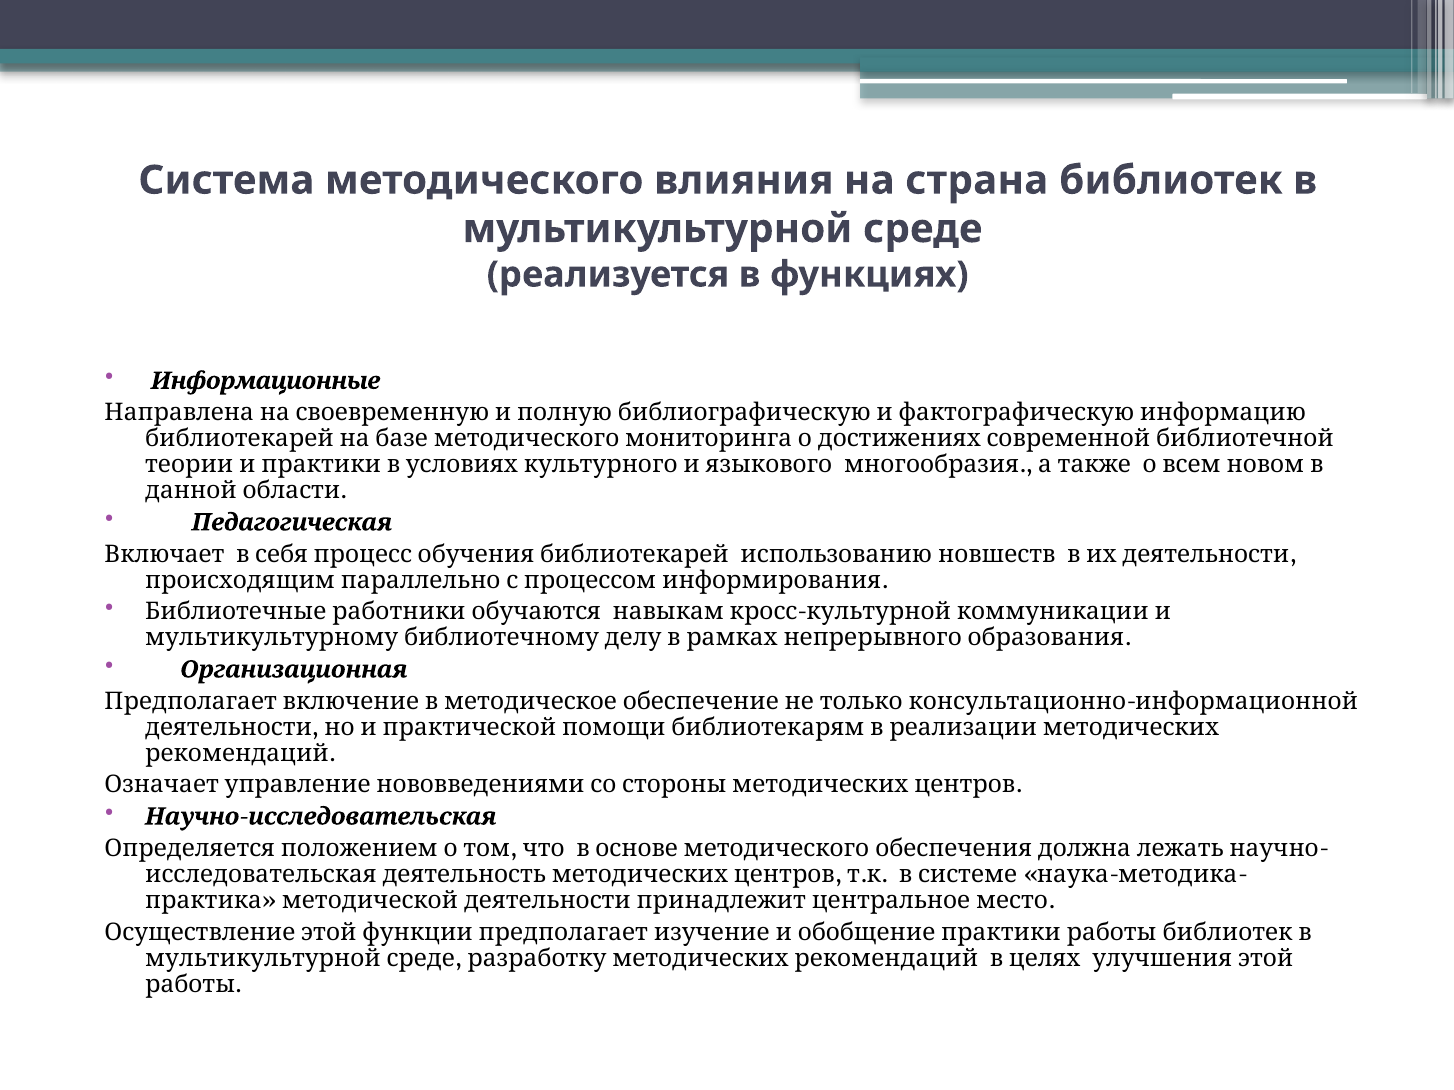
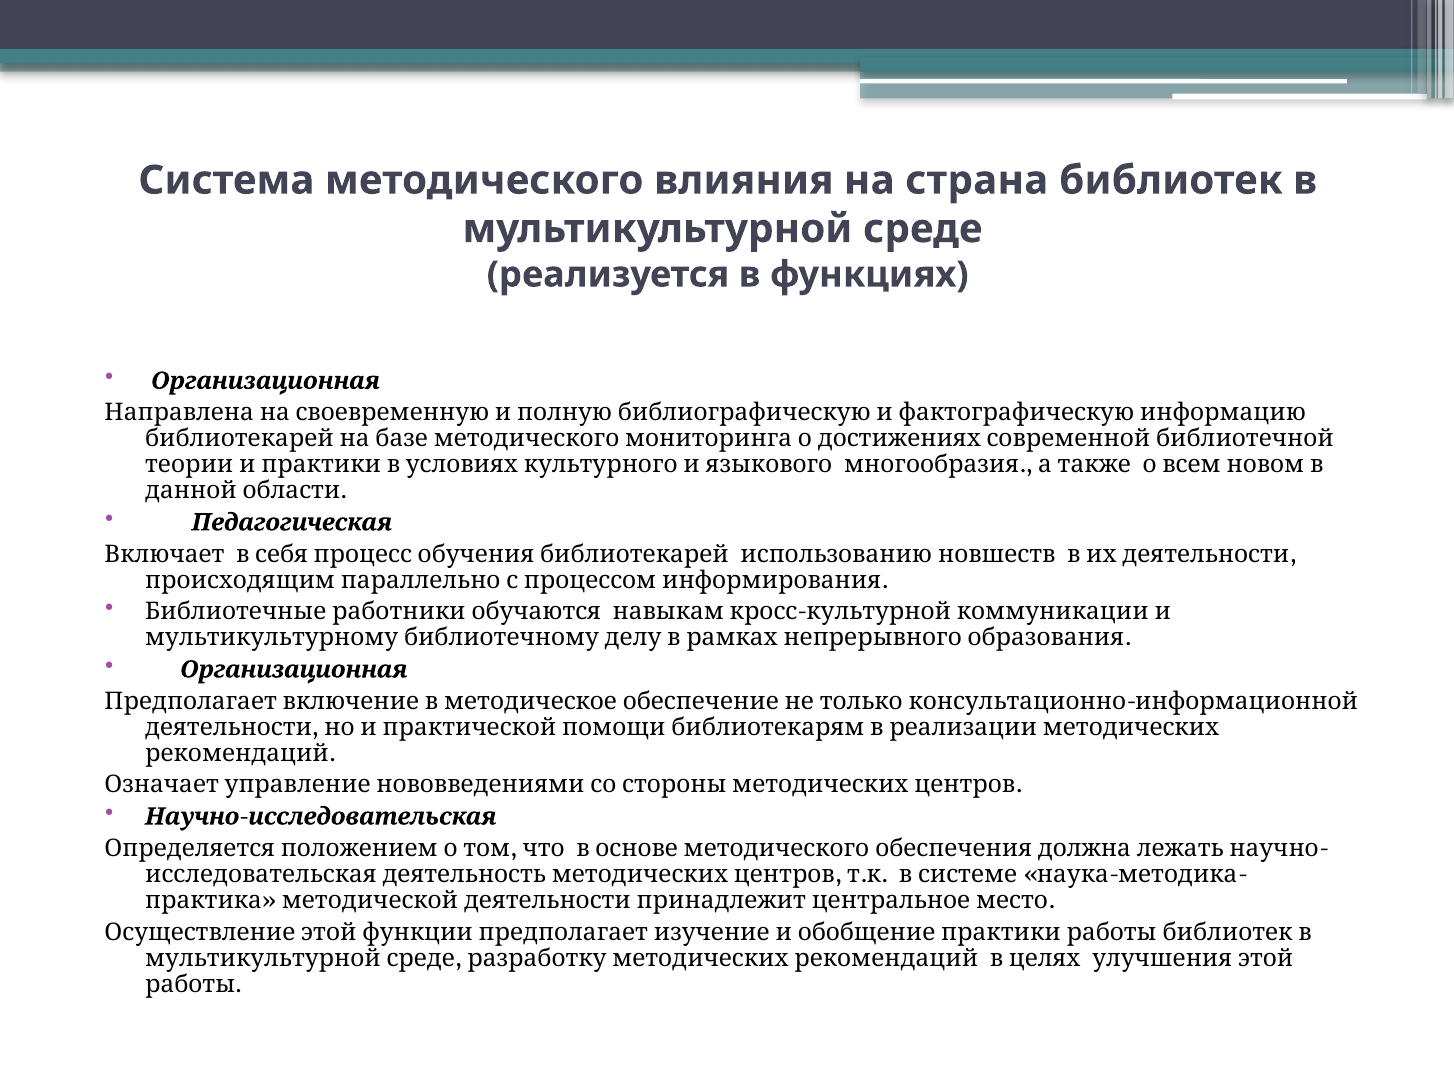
Информационные: Информационные -> Организационная (265, 381)
